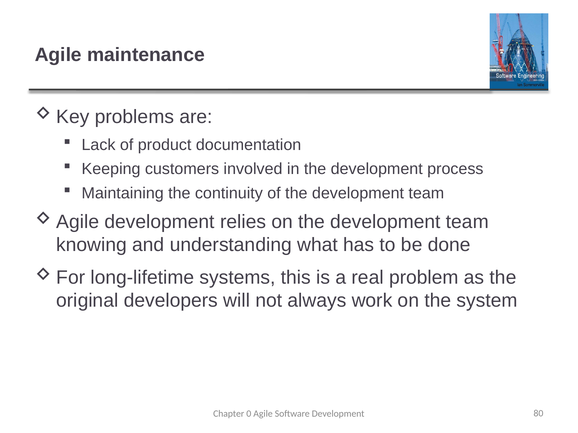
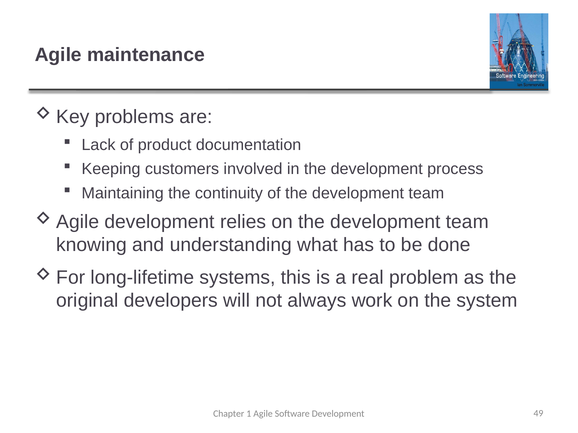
0: 0 -> 1 (249, 414)
80: 80 -> 49 (538, 414)
